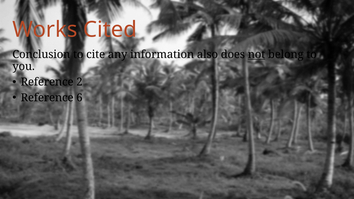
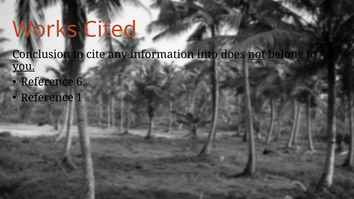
also: also -> into (207, 55)
you underline: none -> present (24, 66)
2: 2 -> 6 (79, 82)
6: 6 -> 1 (79, 98)
